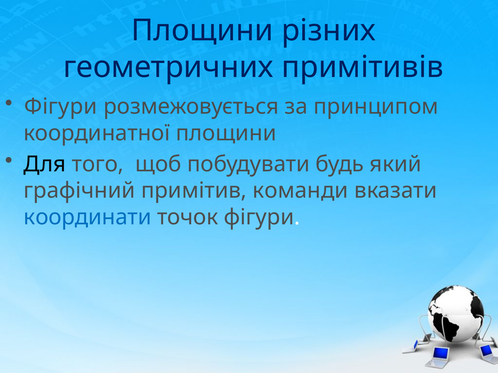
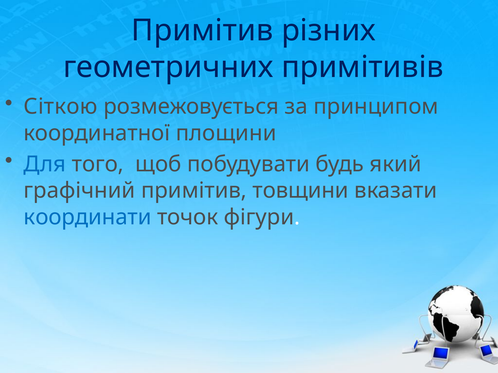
Площини: Площини -> Примітив (202, 31)
Фігури: Фігури -> Сіткою (61, 107)
Для colour: black -> blue (45, 164)
команди: команди -> товщини (301, 191)
